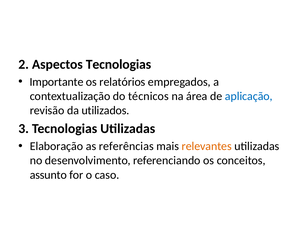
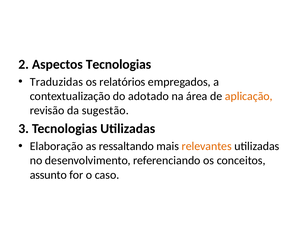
Importante: Importante -> Traduzidas (56, 82)
técnicos: técnicos -> adotado (148, 96)
aplicação colour: blue -> orange (249, 96)
utilizados: utilizados -> sugestão (105, 110)
referências: referências -> ressaltando (126, 146)
